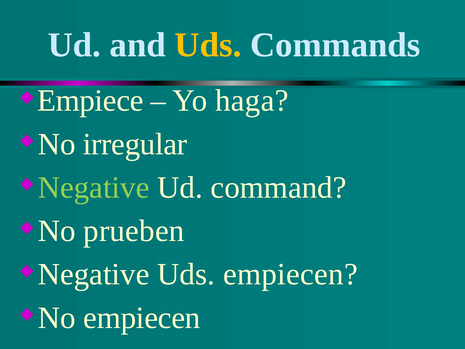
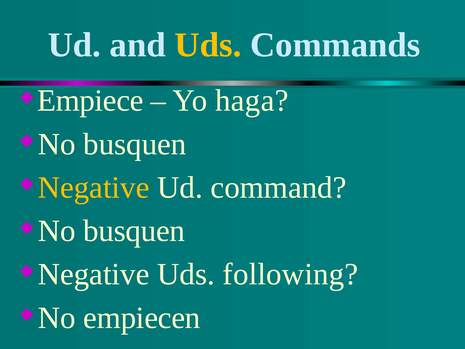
irregular: irregular -> busquen (135, 144)
Negative colour: light green -> yellow (94, 187)
prueben: prueben -> busquen (134, 231)
Uds empiecen: empiecen -> following (291, 274)
